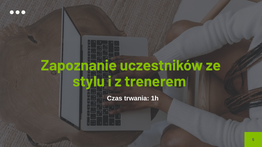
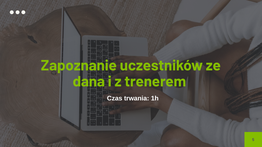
stylu: stylu -> dana (89, 82)
